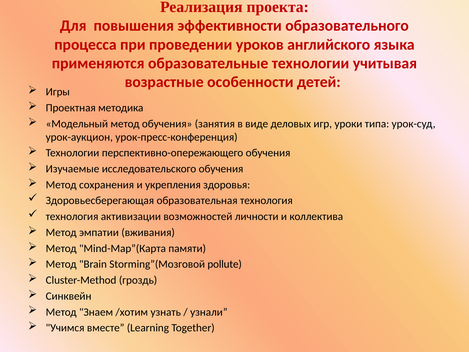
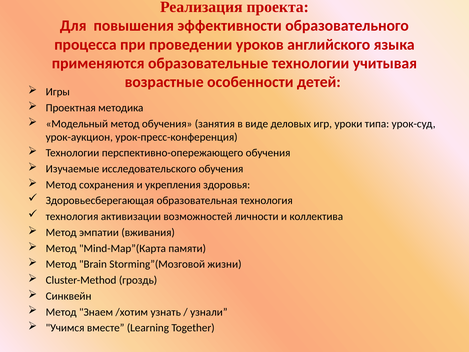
pollute: pollute -> жизни (225, 264)
